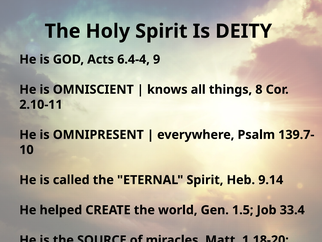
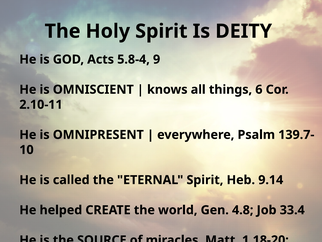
6.4-4: 6.4-4 -> 5.8-4 (134, 59)
8: 8 -> 6 (259, 89)
1.5: 1.5 -> 4.8 (243, 210)
